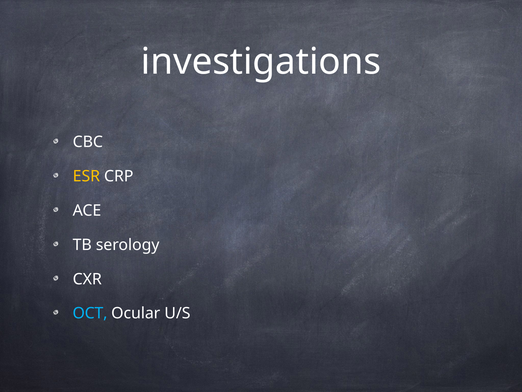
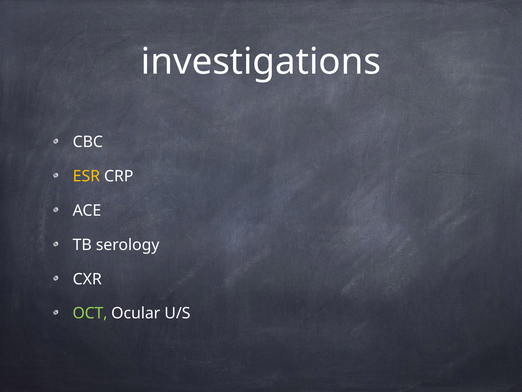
OCT colour: light blue -> light green (90, 313)
